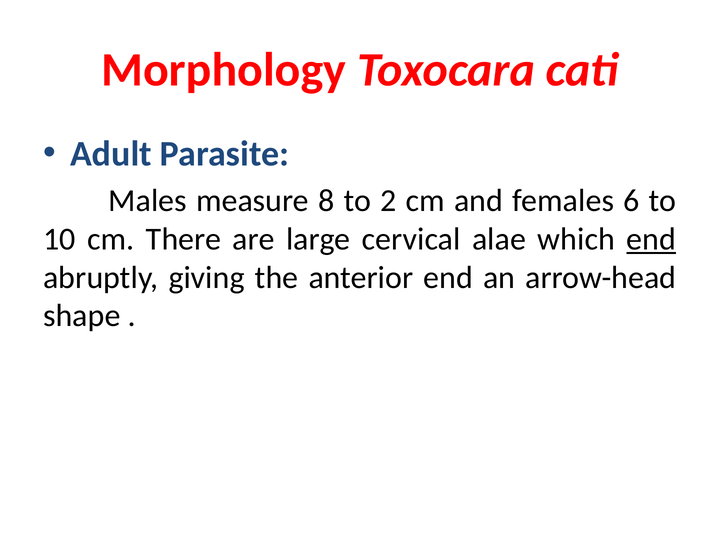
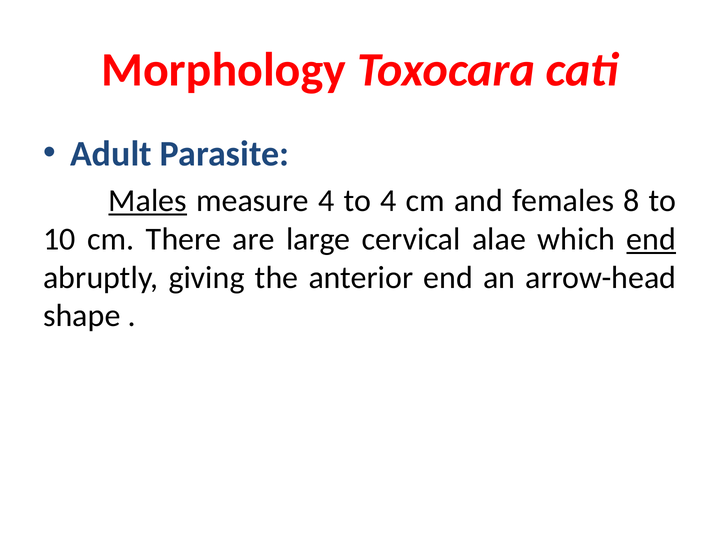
Males underline: none -> present (148, 201)
measure 8: 8 -> 4 (326, 201)
to 2: 2 -> 4 (388, 201)
6: 6 -> 8 (631, 201)
